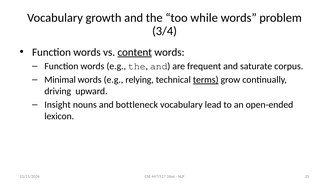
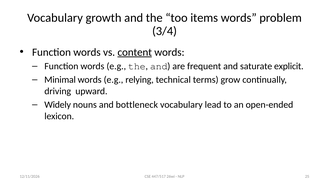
while: while -> items (204, 18)
corpus: corpus -> explicit (289, 66)
terms underline: present -> none (206, 80)
Insight: Insight -> Widely (58, 105)
